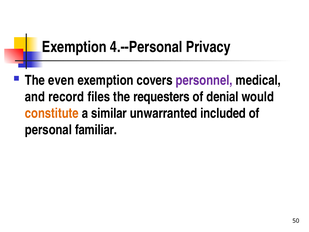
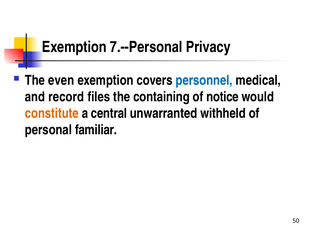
4.--Personal: 4.--Personal -> 7.--Personal (146, 47)
personnel colour: purple -> blue (204, 80)
requesters: requesters -> containing (161, 97)
denial: denial -> notice (223, 97)
similar: similar -> central (109, 113)
included: included -> withheld (223, 113)
